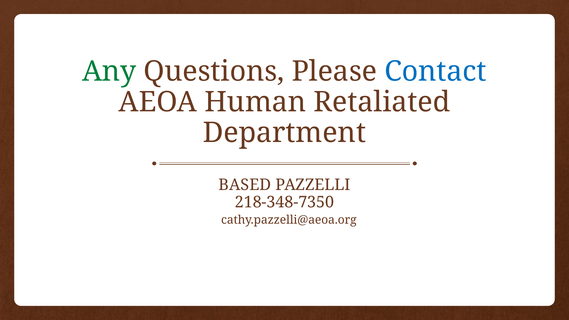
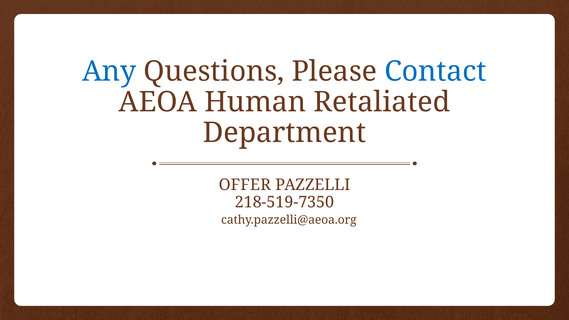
Any colour: green -> blue (109, 71)
BASED: BASED -> OFFER (245, 185)
218-348-7350: 218-348-7350 -> 218-519-7350 (284, 202)
